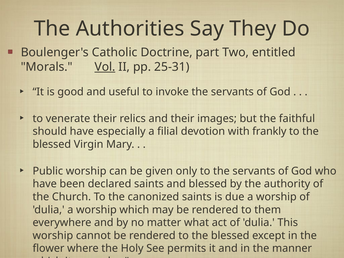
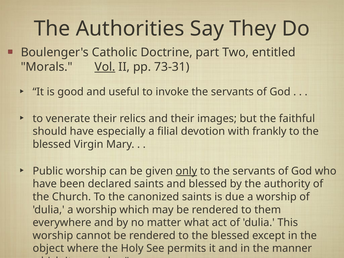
25‑31: 25‑31 -> 73‑31 (172, 67)
only underline: none -> present (186, 171)
flower: flower -> object (48, 248)
